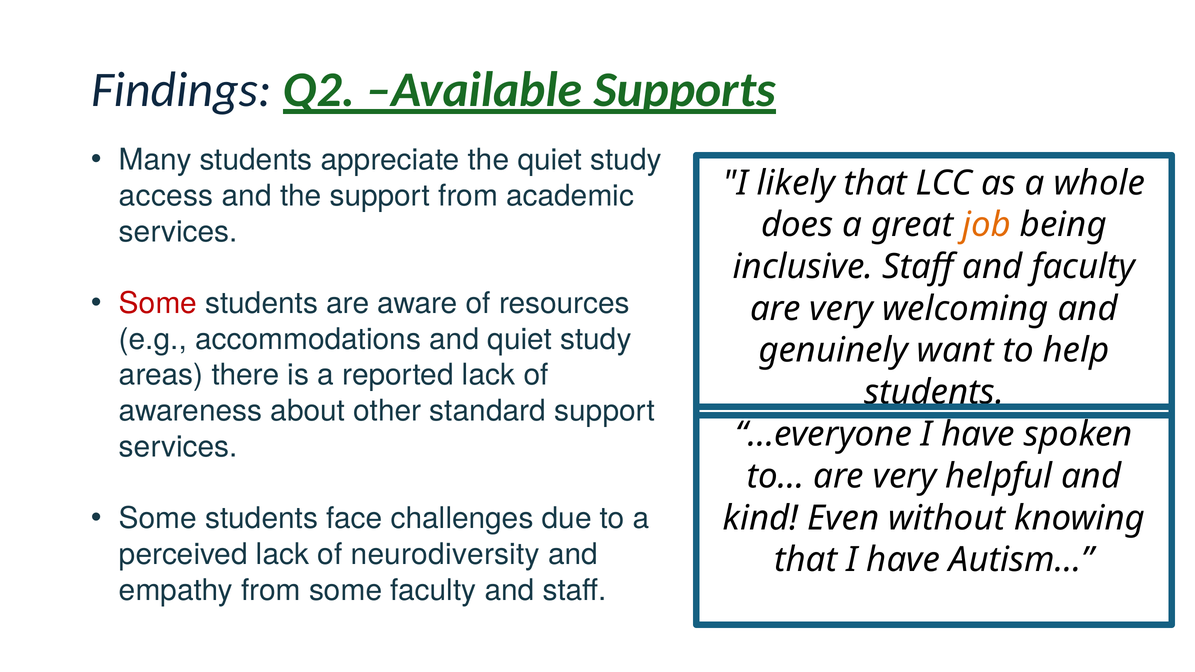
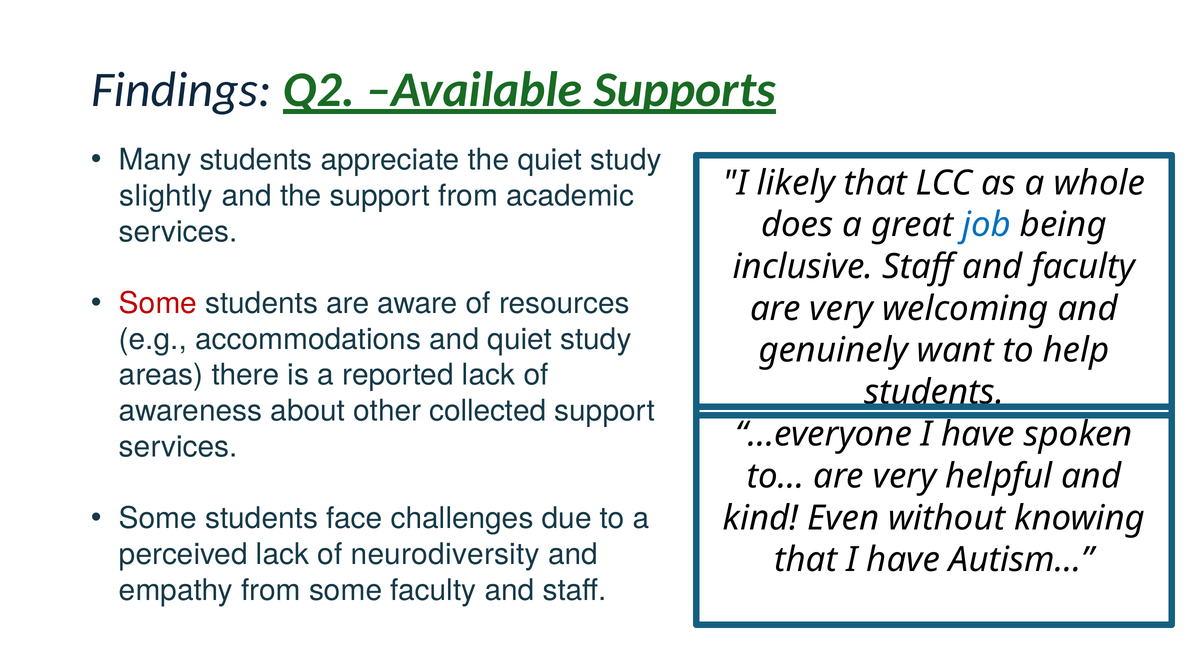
access: access -> slightly (166, 196)
job colour: orange -> blue (987, 225)
standard: standard -> collected (488, 411)
